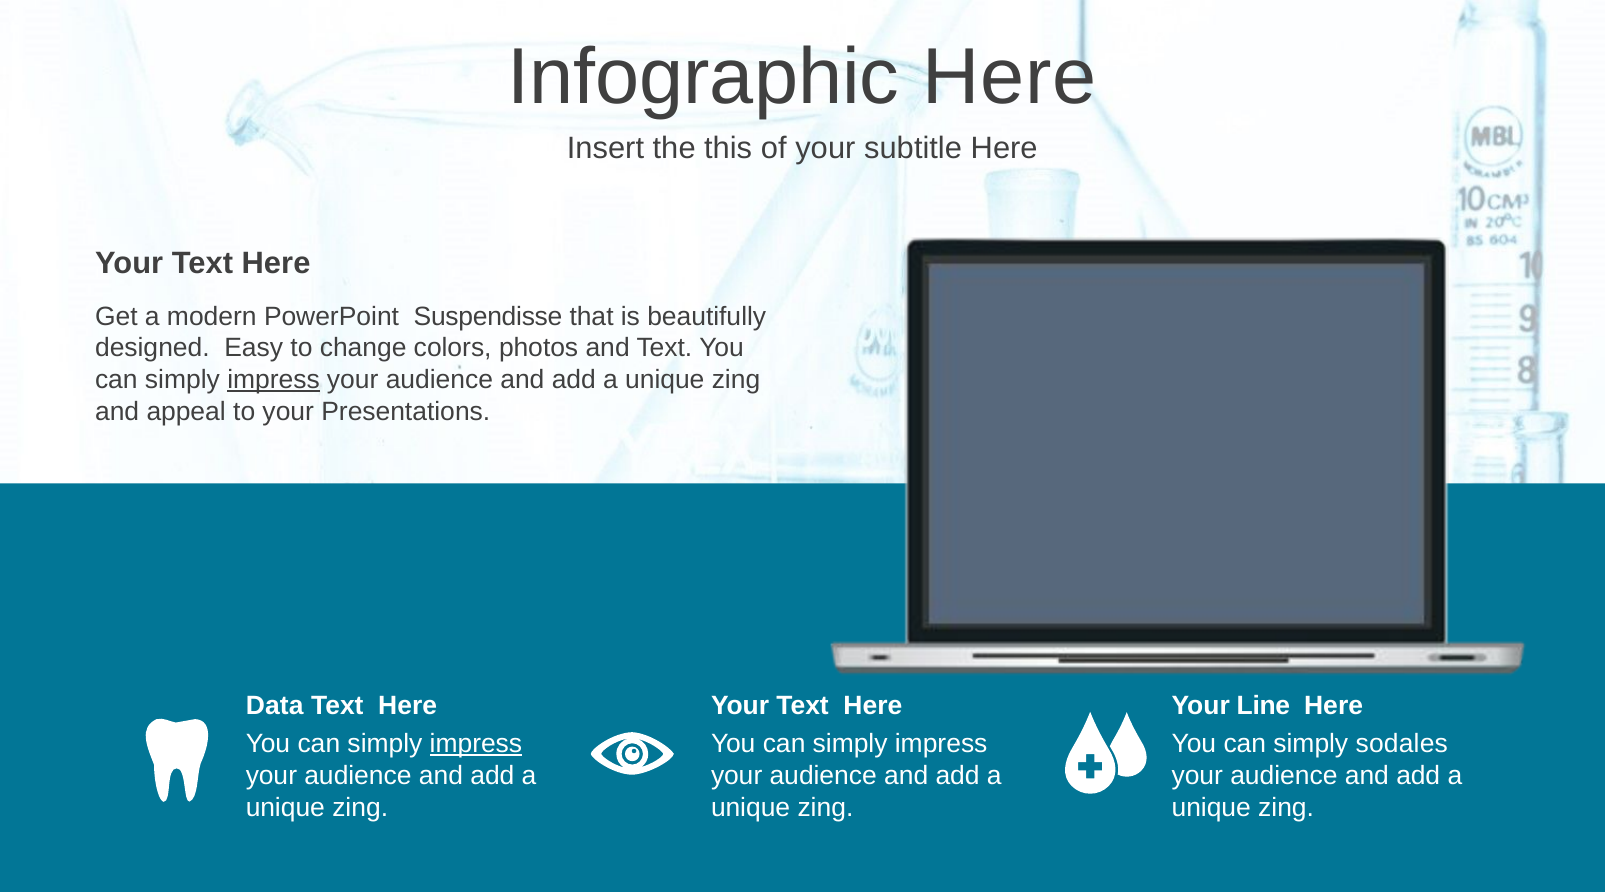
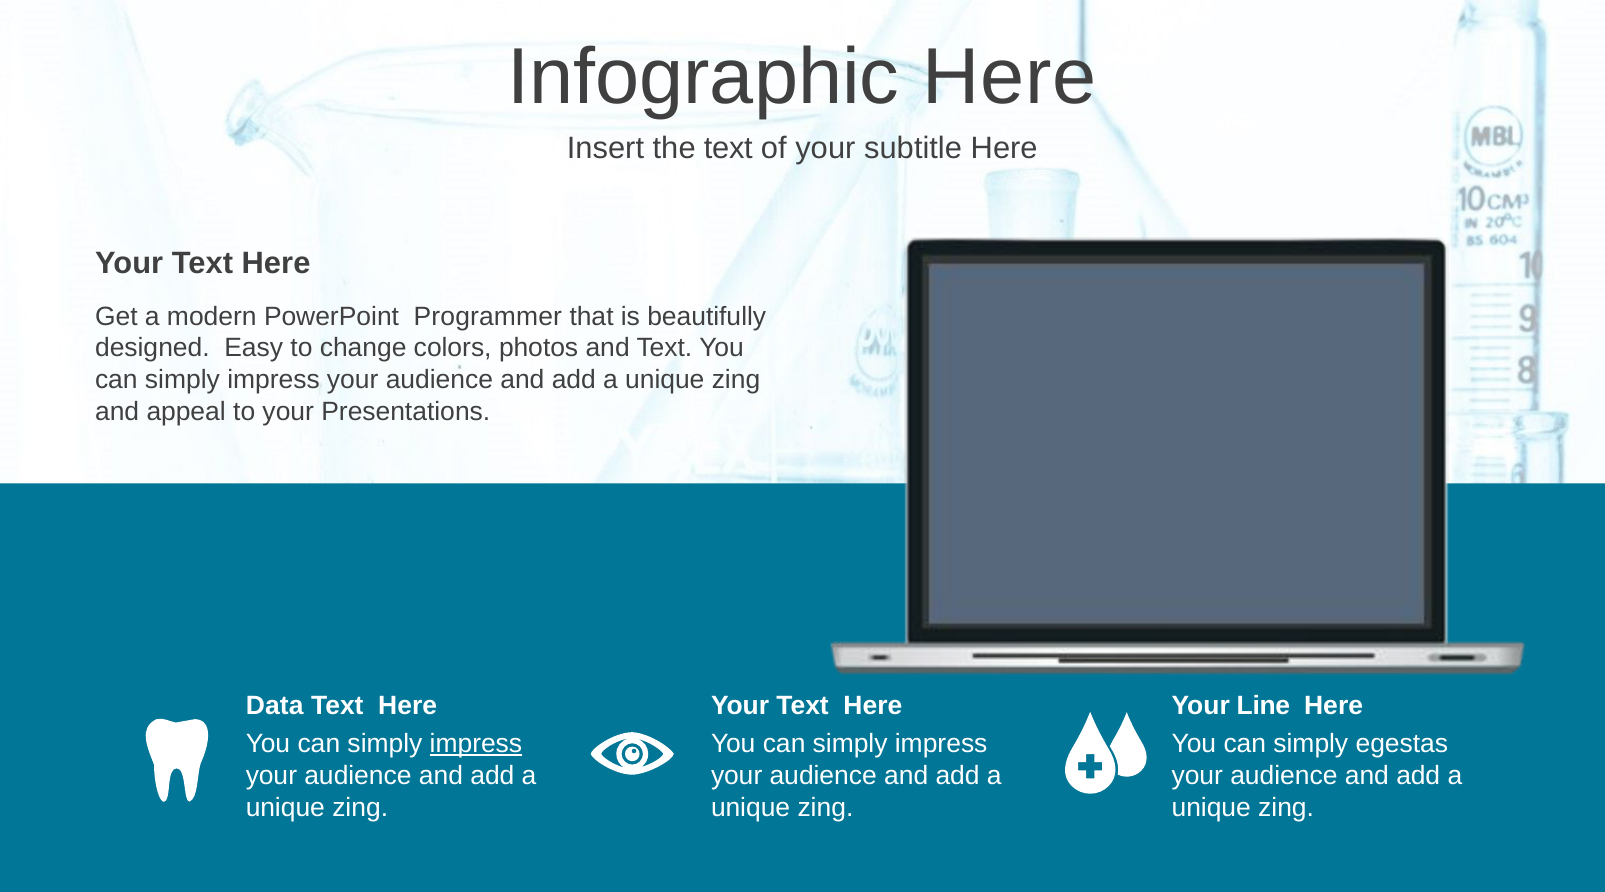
the this: this -> text (728, 148)
Suspendisse: Suspendisse -> Programmer (488, 316)
impress underline: present -> none (274, 380)
sodales: sodales -> egestas (1402, 744)
